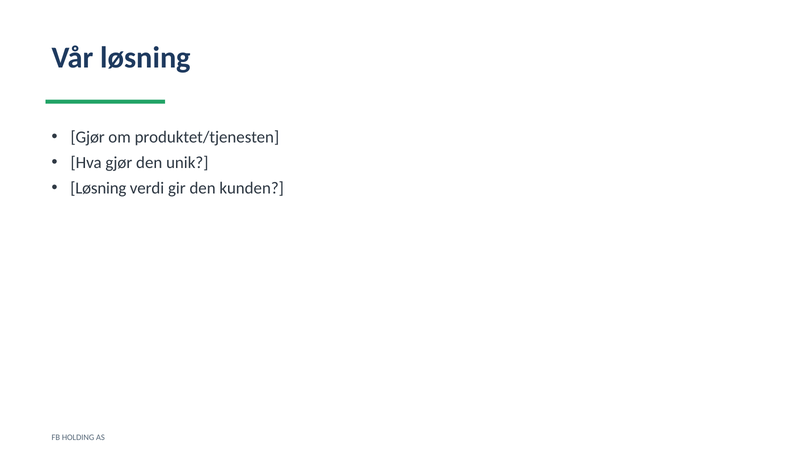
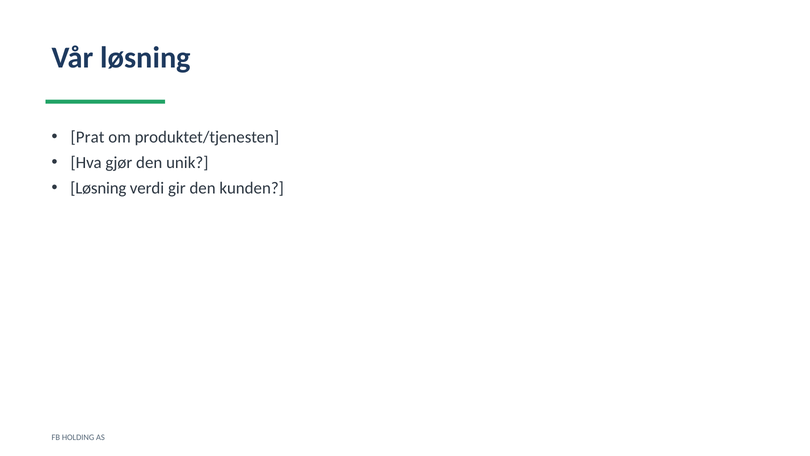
Gjør: Gjør -> Prat (88, 137)
